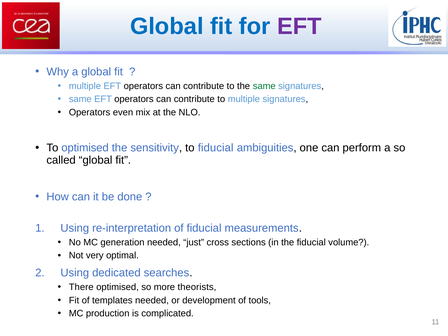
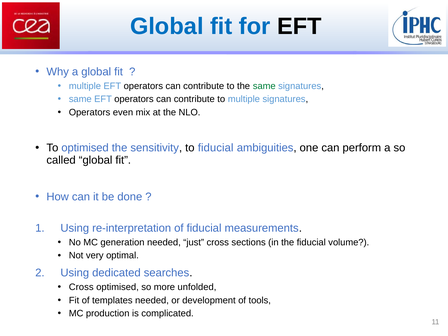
EFT colour: purple -> black (299, 26)
There: There -> Cross (81, 287)
theorists: theorists -> unfolded (197, 287)
